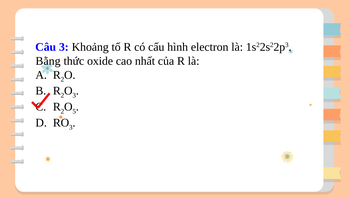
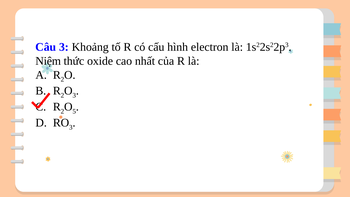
Bằng: Bằng -> Niệm (48, 61)
